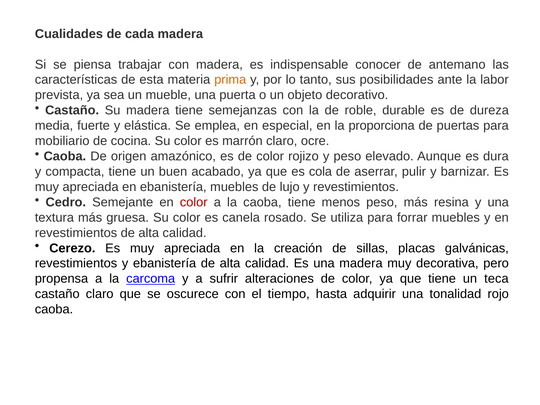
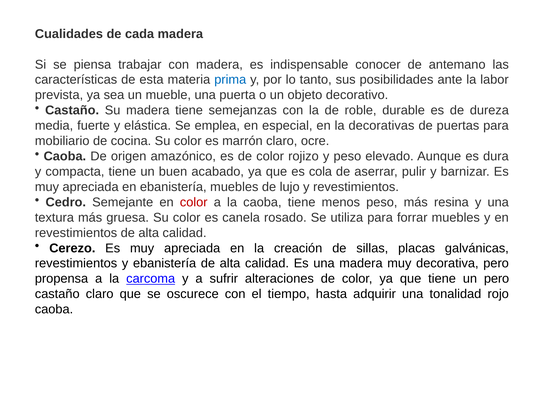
prima colour: orange -> blue (230, 80)
proporciona: proporciona -> decorativas (381, 126)
un teca: teca -> pero (497, 279)
